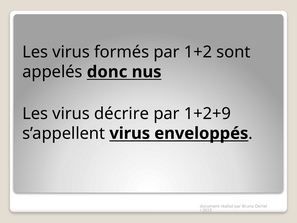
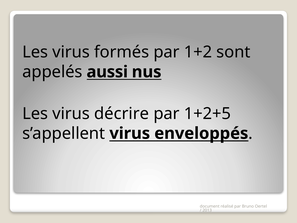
donc: donc -> aussi (107, 72)
1+2+9: 1+2+9 -> 1+2+5 (207, 113)
